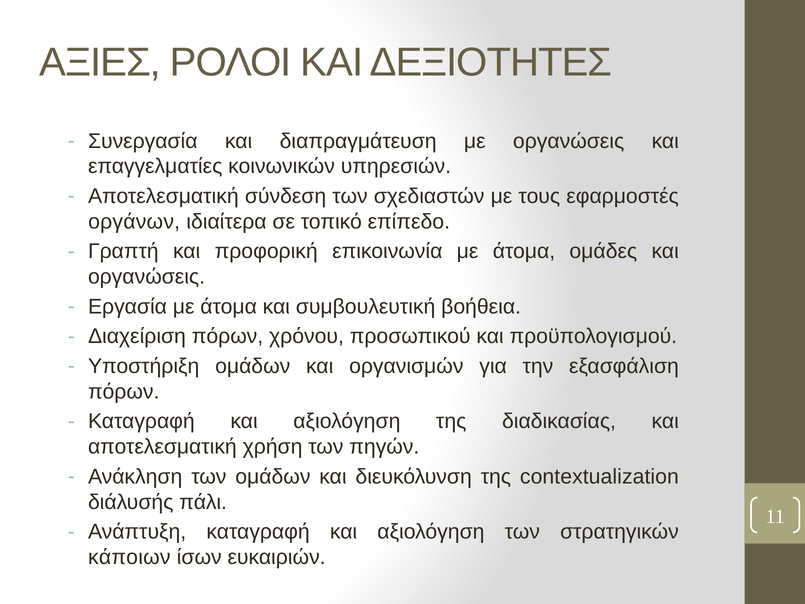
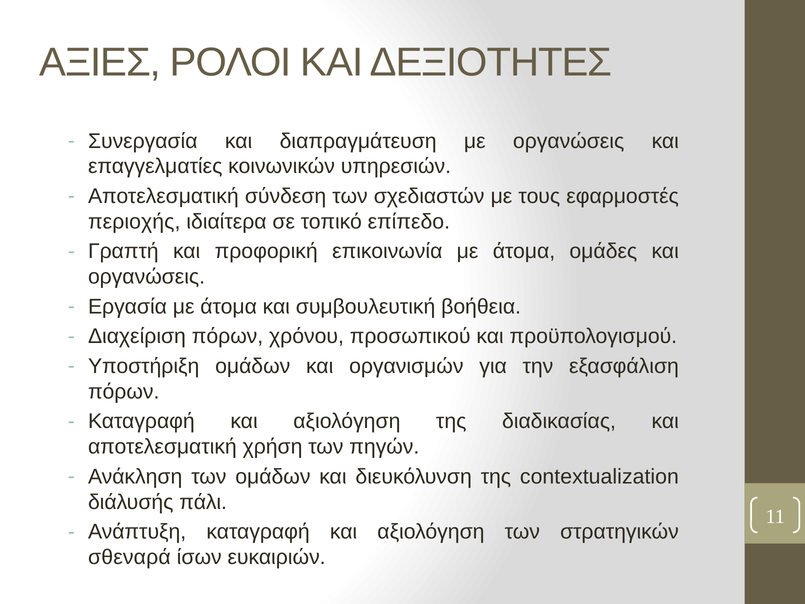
οργάνων: οργάνων -> περιοχής (134, 222)
κάποιων: κάποιων -> σθεναρά (129, 557)
